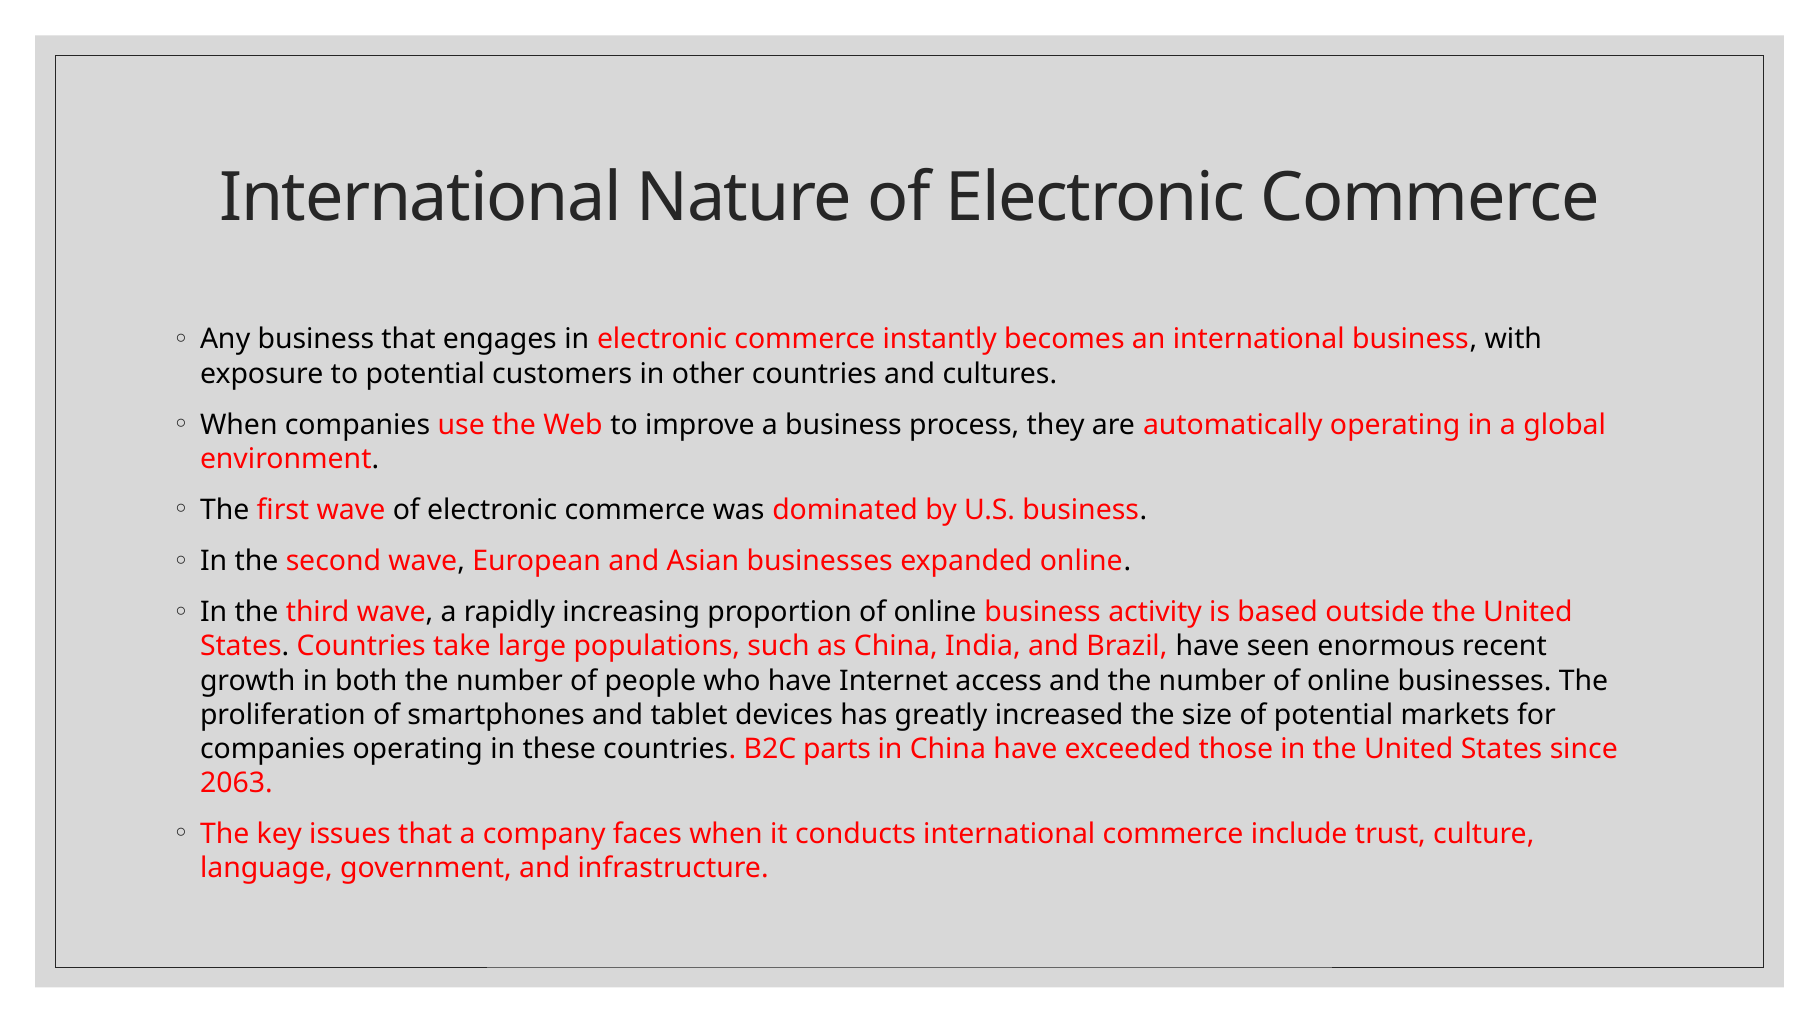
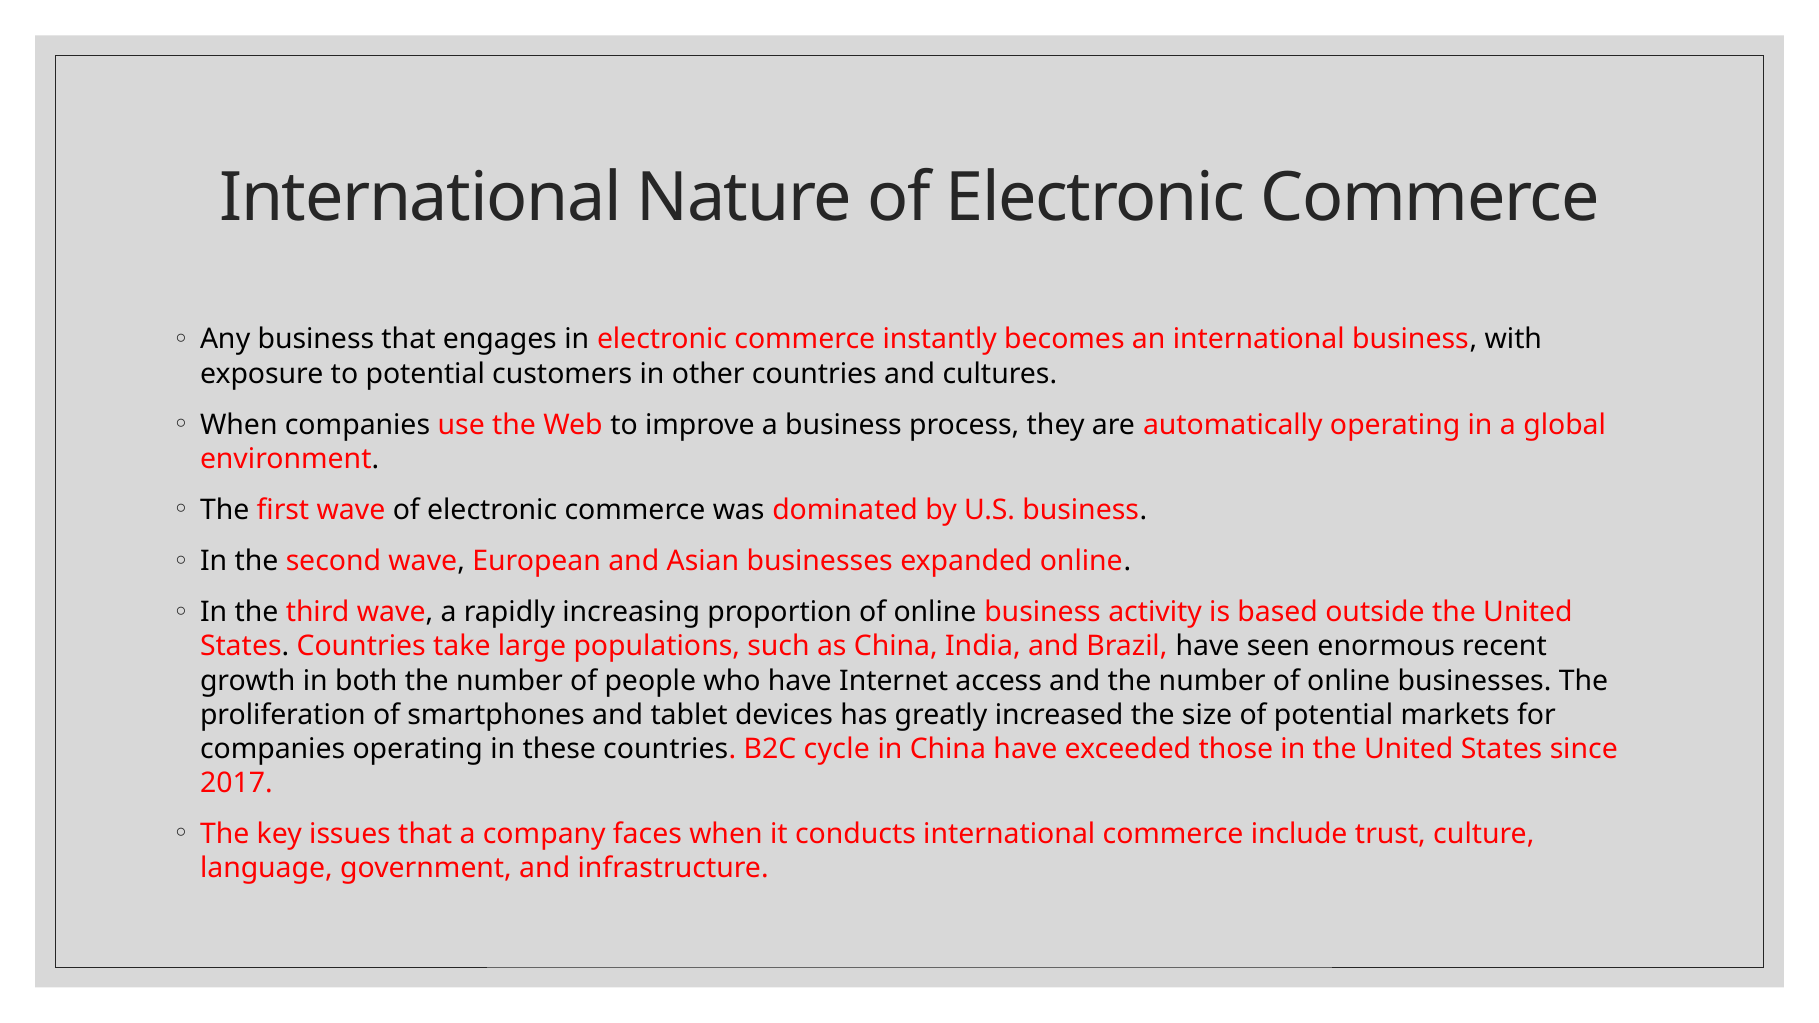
parts: parts -> cycle (837, 749)
2063: 2063 -> 2017 (236, 783)
